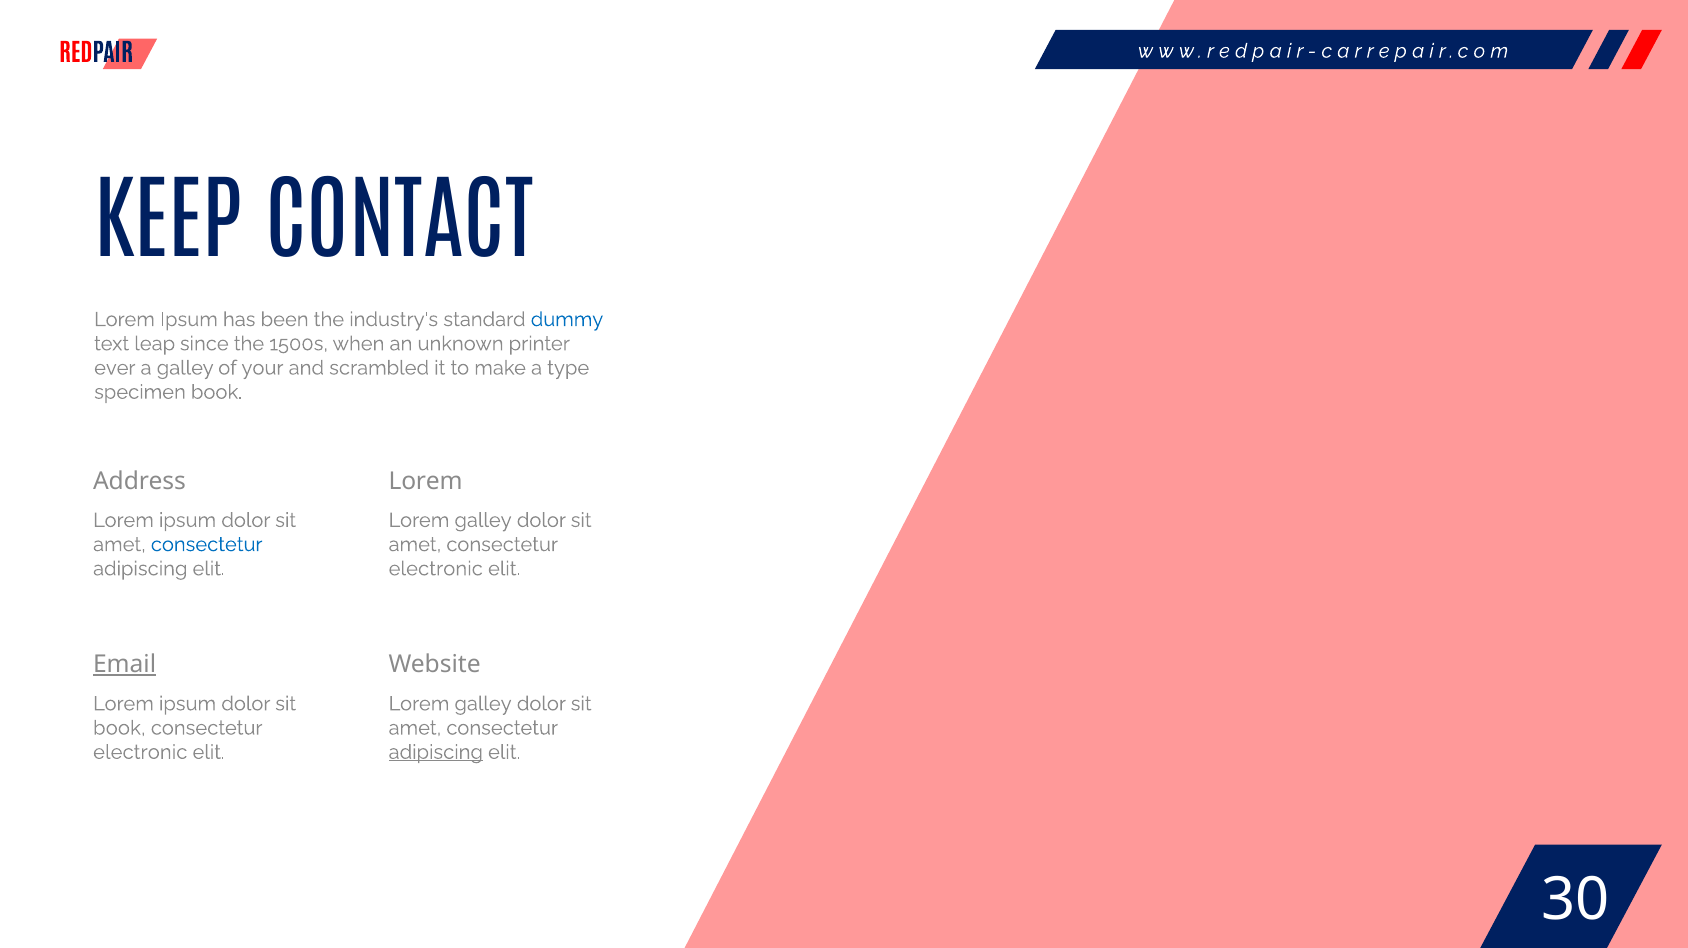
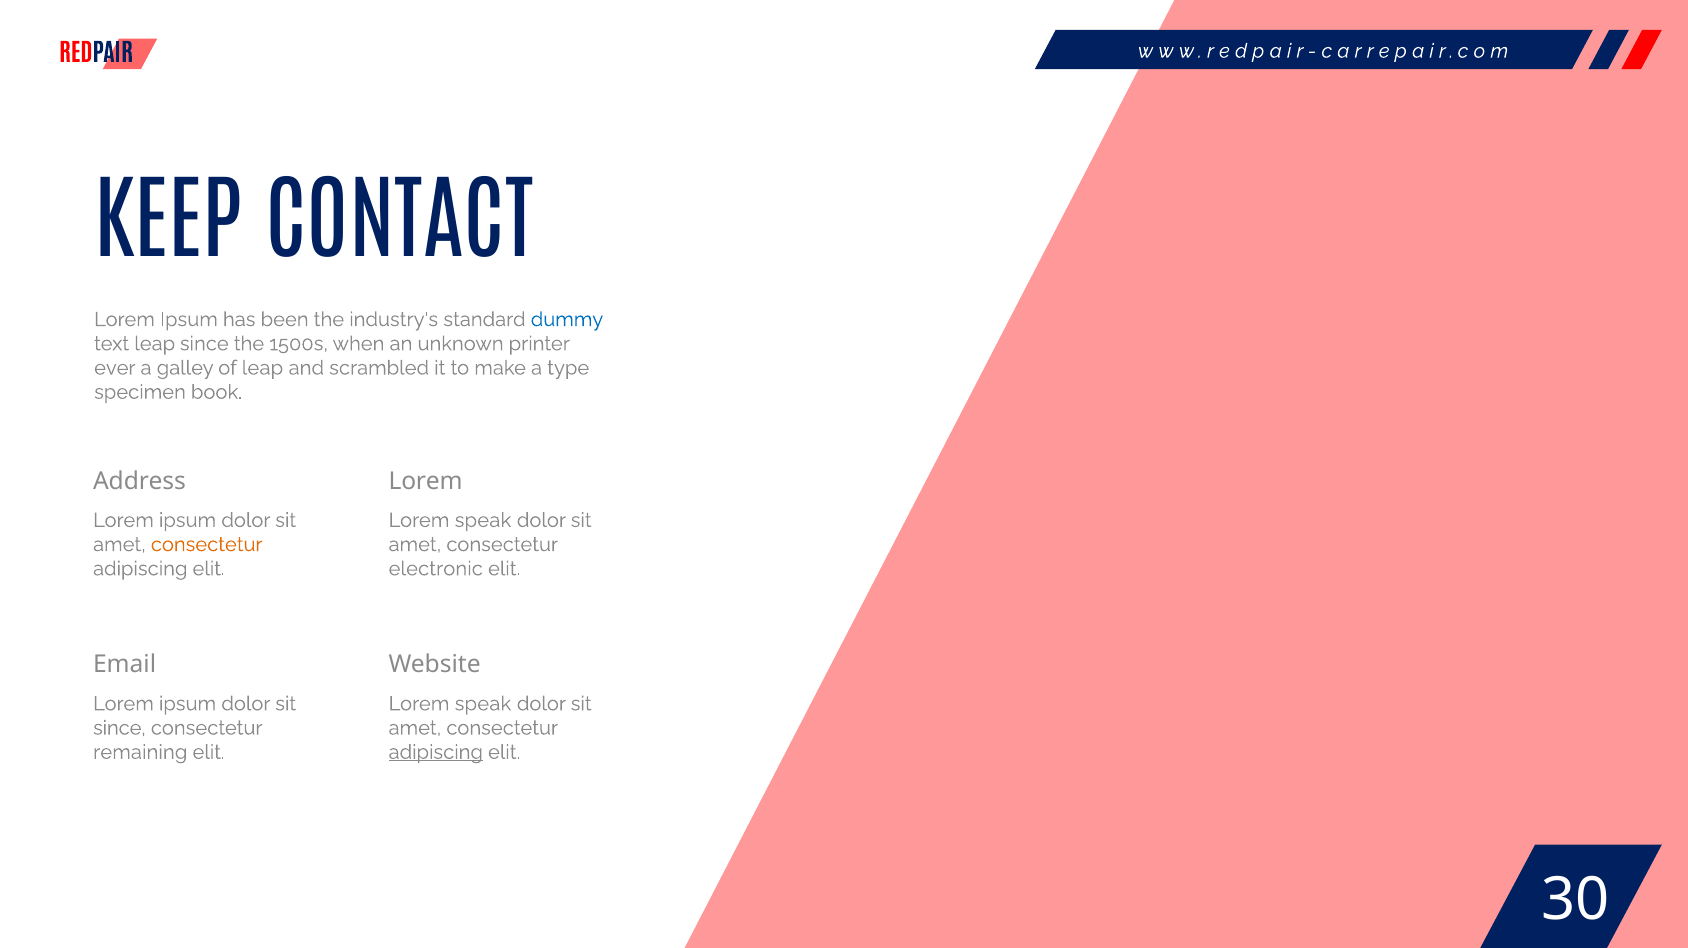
of your: your -> leap (262, 368)
galley: galley -> speak (483, 521)
consectetur colour: blue -> orange (207, 545)
Email underline: present -> none (125, 665)
galley: galley -> speak (483, 704)
book: book -> since (119, 728)
electronic: electronic -> remaining (140, 753)
